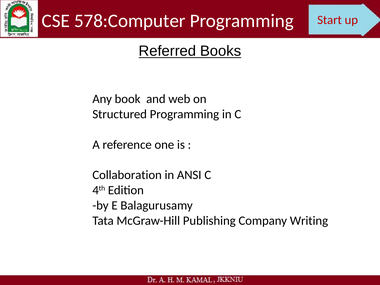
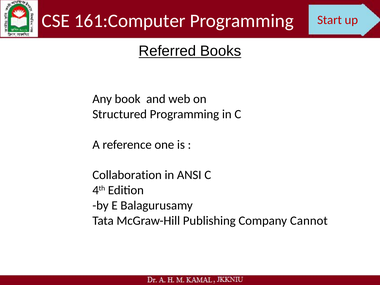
578:Computer: 578:Computer -> 161:Computer (130, 21)
Writing: Writing -> Cannot (309, 221)
